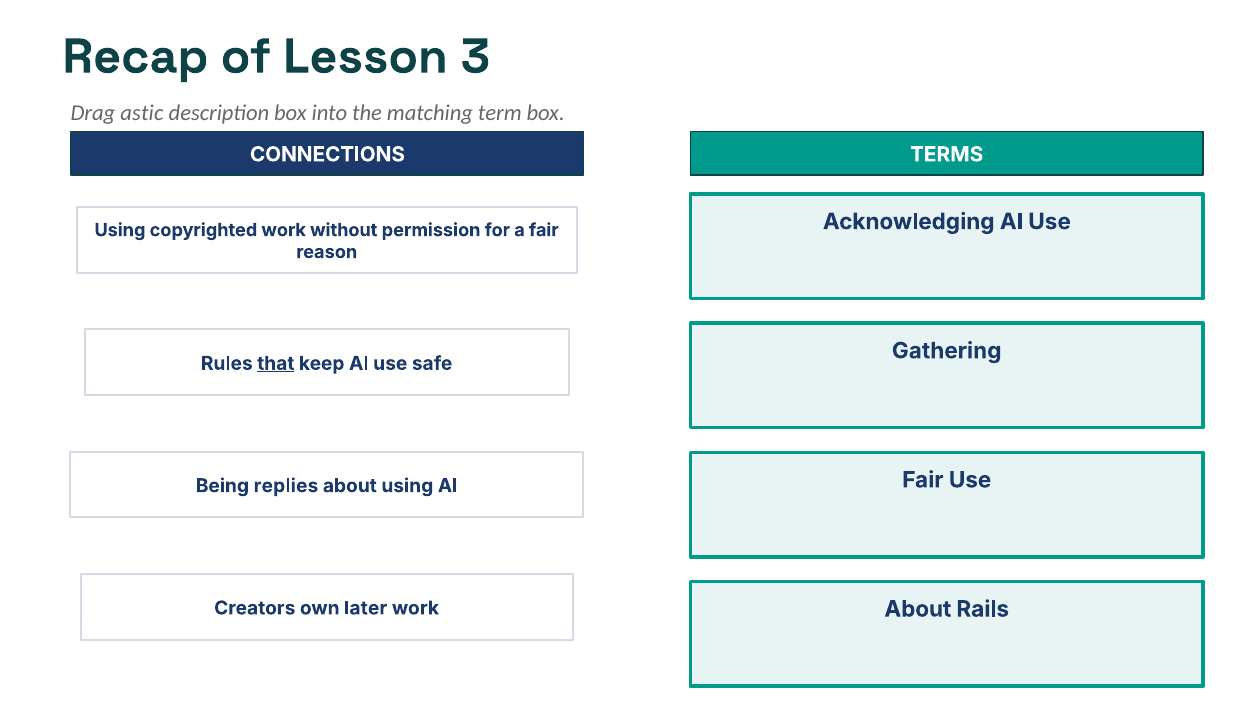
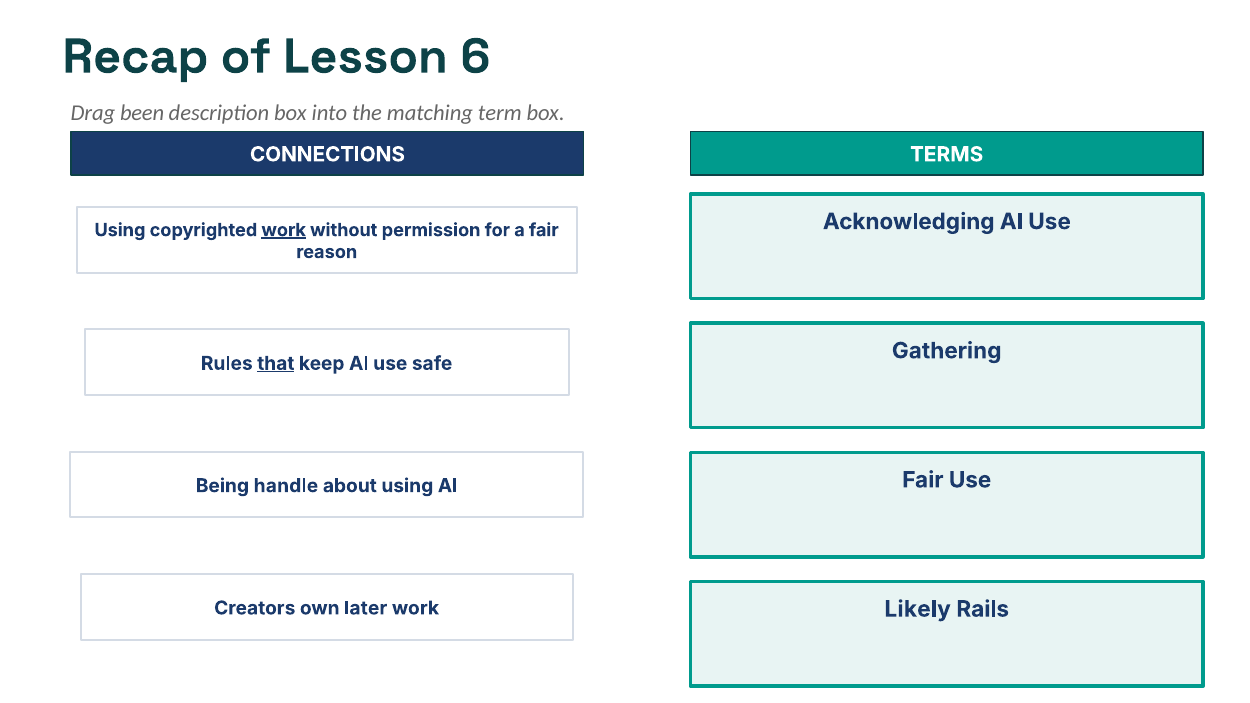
3: 3 -> 6 (475, 56)
astic: astic -> been (142, 113)
work underline: none -> present (284, 230)
replies: replies -> handle (286, 486)
About: About -> Likely (918, 609)
